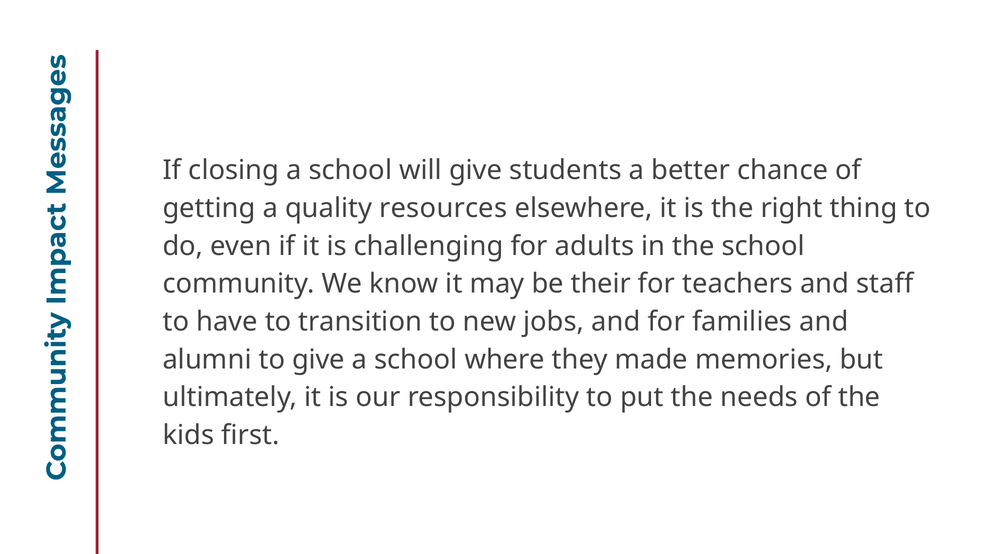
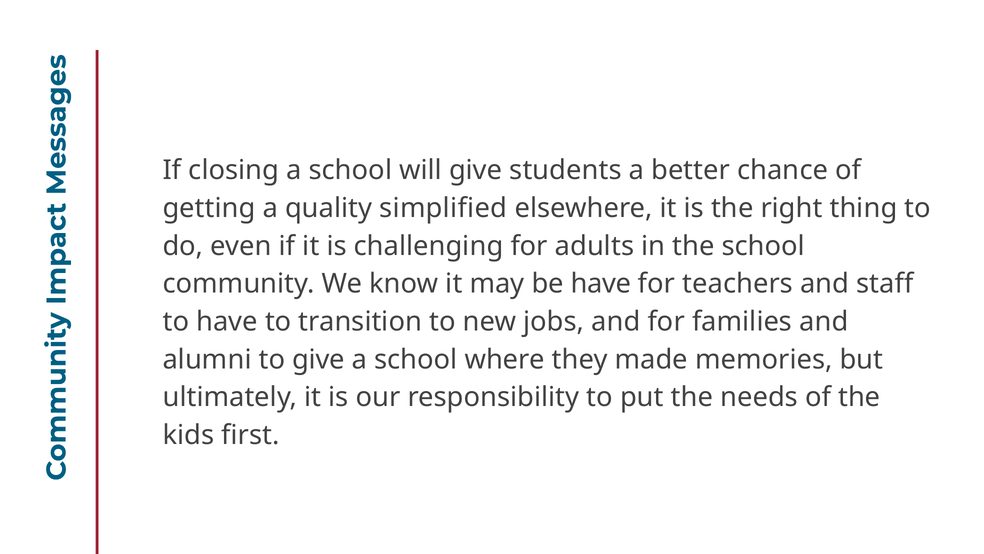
resources: resources -> simplified (443, 208)
be their: their -> have (601, 284)
